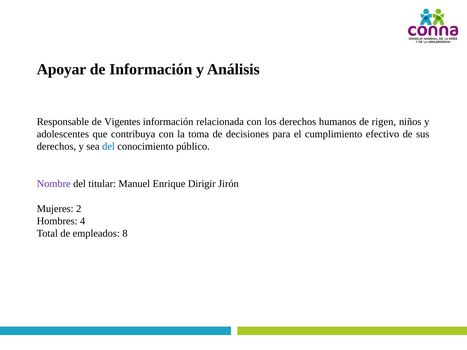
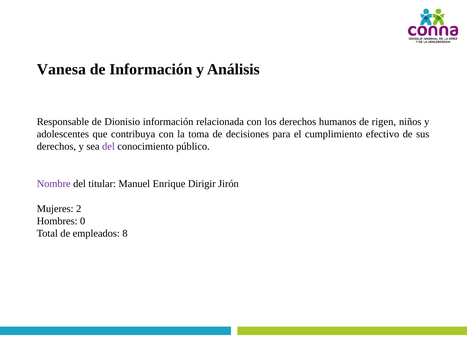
Apoyar: Apoyar -> Vanesa (61, 69)
Vigentes: Vigentes -> Dionisio (122, 122)
del colour: blue -> purple (108, 147)
4: 4 -> 0 (83, 221)
